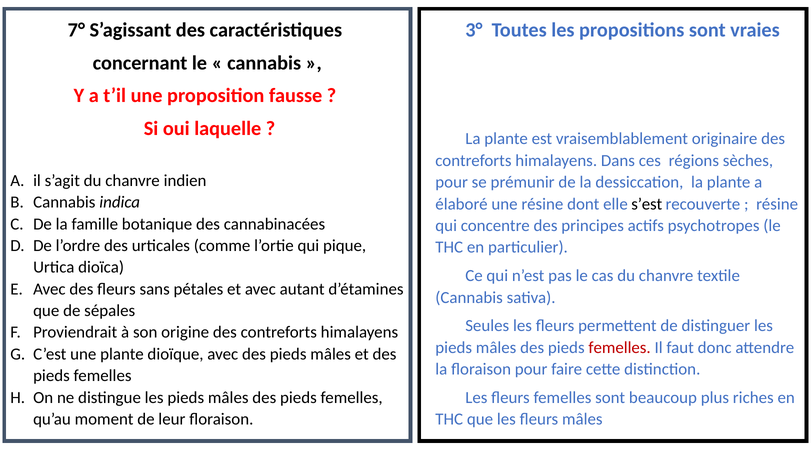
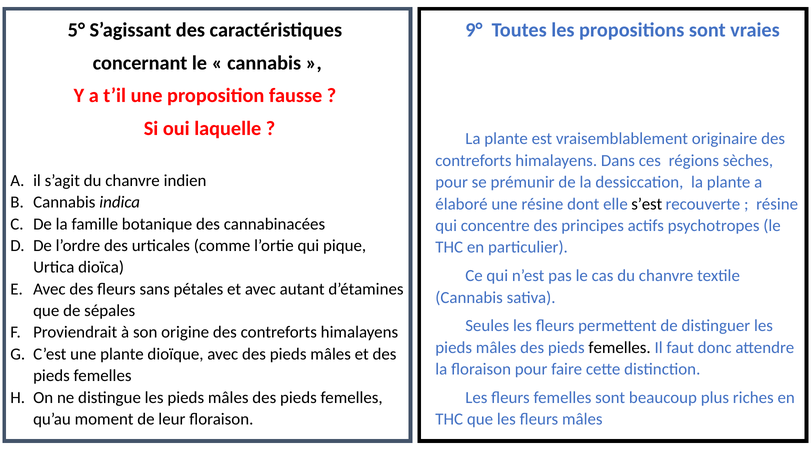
7°: 7° -> 5° (76, 30)
3°: 3° -> 9° (474, 30)
femelles colour: red -> black (620, 348)
